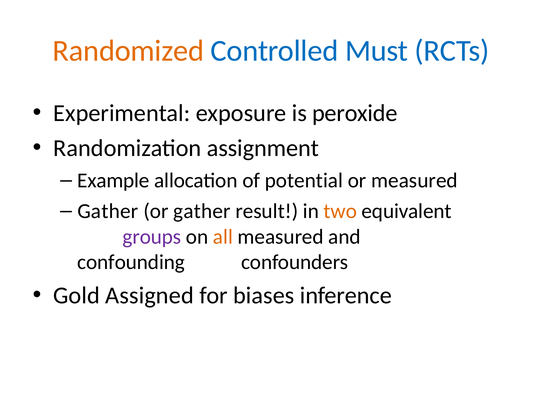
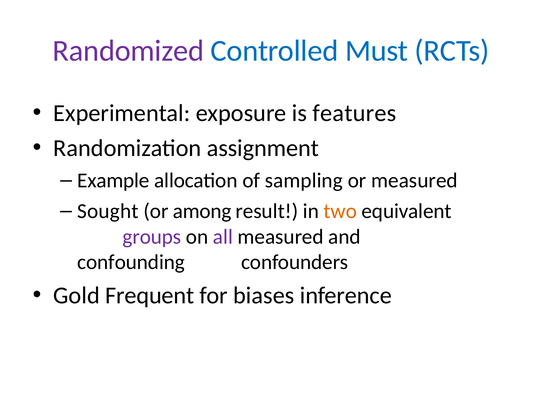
Randomized colour: orange -> purple (128, 51)
peroxide: peroxide -> features (355, 113)
potential: potential -> sampling (304, 181)
Gather: Gather -> Sought (108, 211)
or gather: gather -> among (202, 211)
all colour: orange -> purple (223, 237)
Assigned: Assigned -> Frequent (150, 296)
